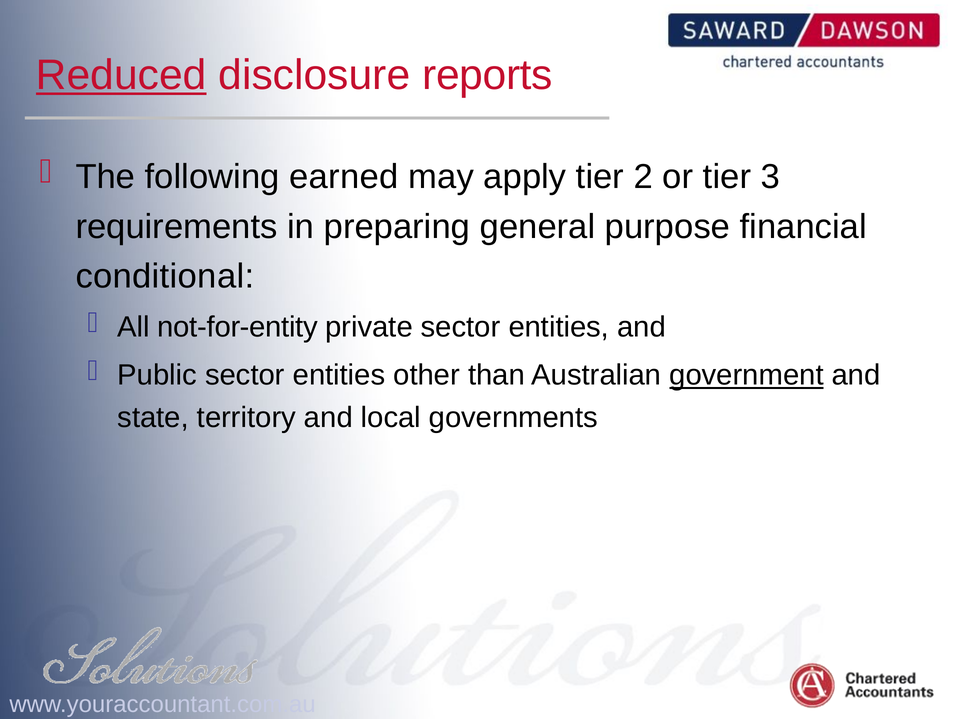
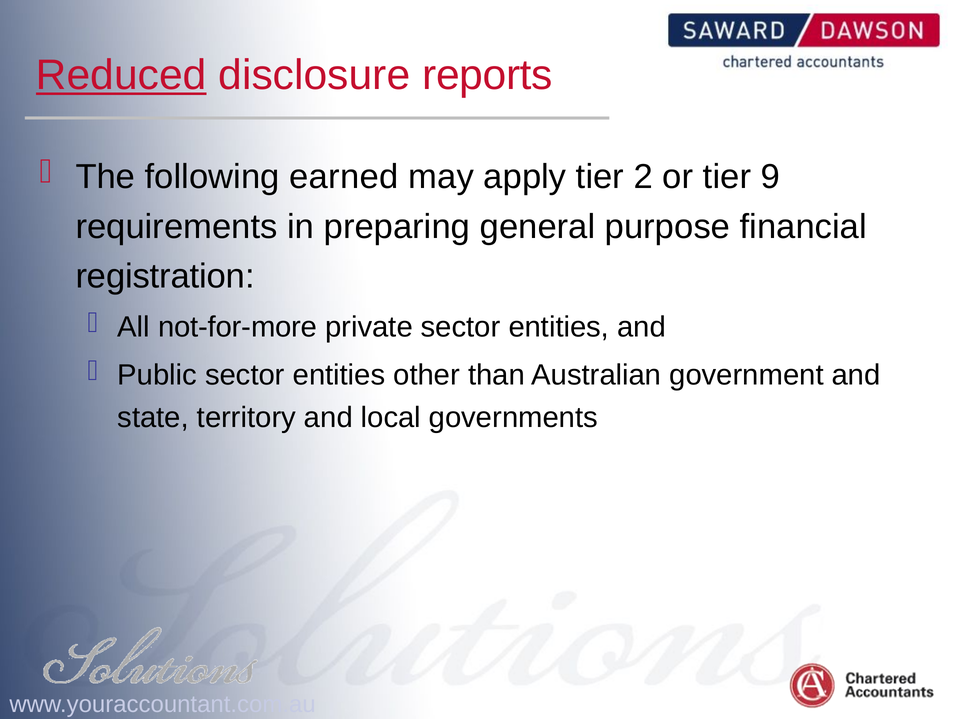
3: 3 -> 9 (770, 177)
conditional: conditional -> registration (165, 277)
not-for-entity: not-for-entity -> not-for-more (238, 327)
government underline: present -> none (747, 375)
